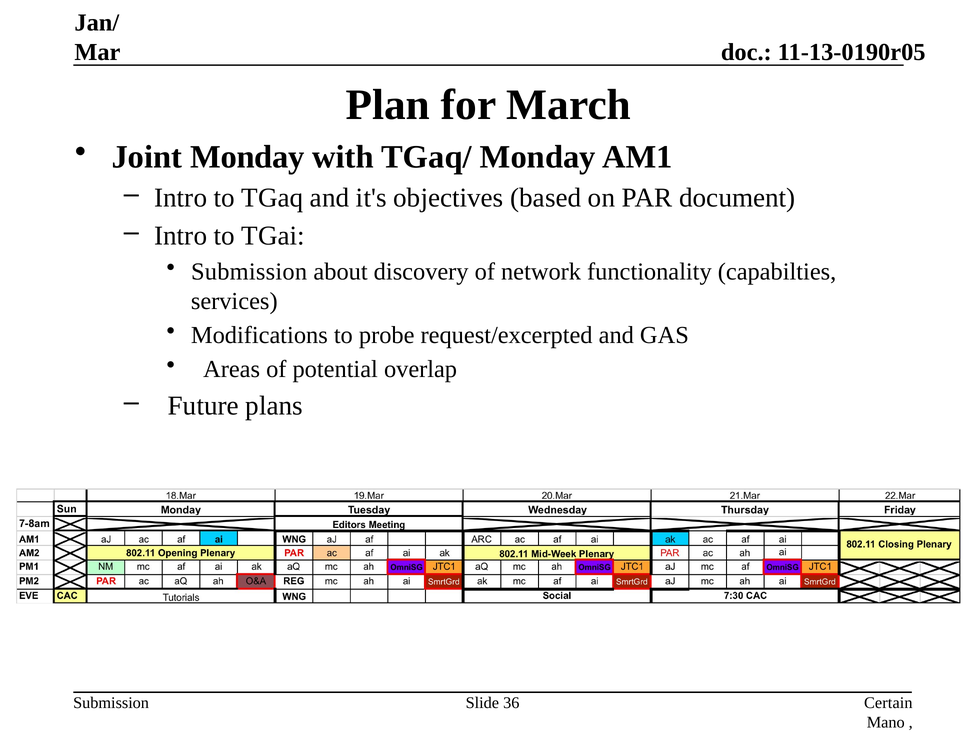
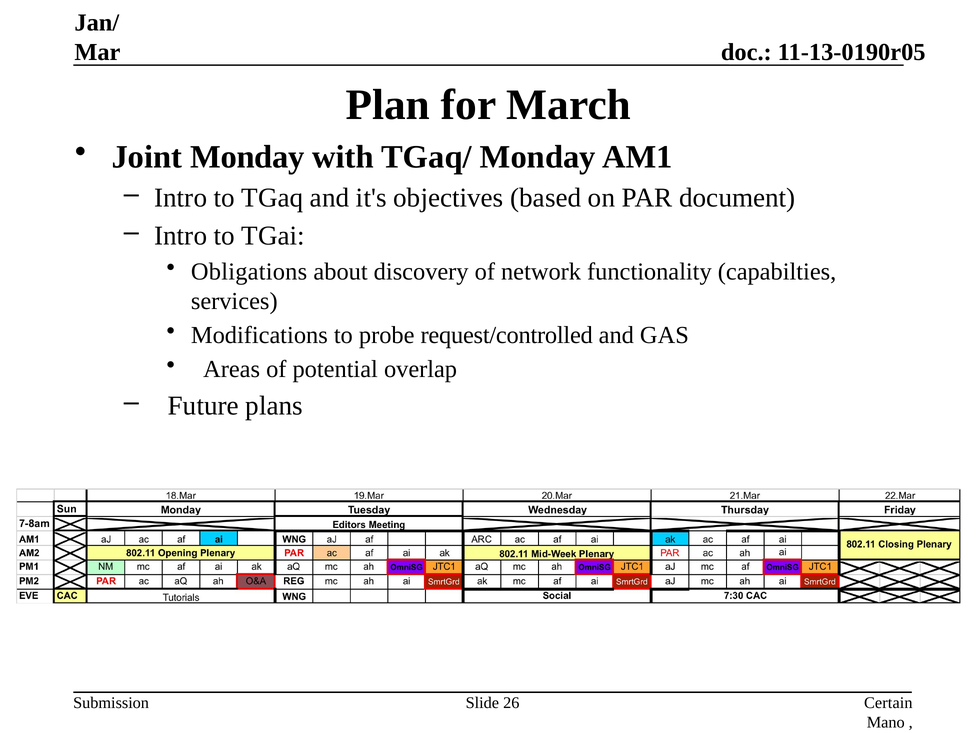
Submission: Submission -> Obligations (249, 272)
request/excerpted: request/excerpted -> request/controlled (507, 335)
36: 36 -> 26 (511, 703)
